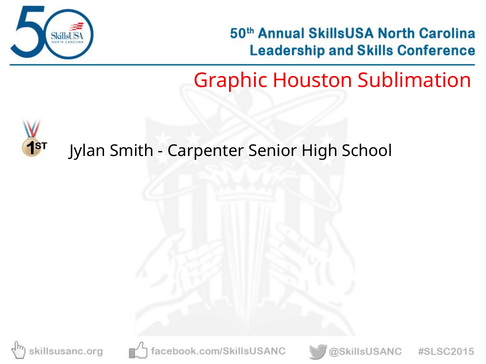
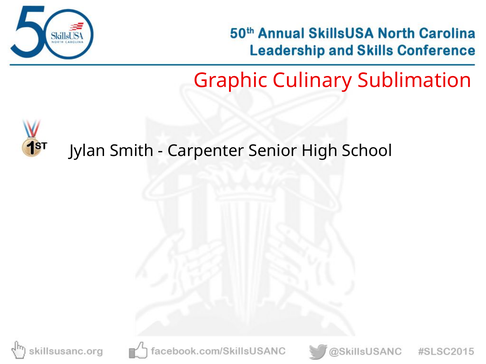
Houston: Houston -> Culinary (312, 81)
